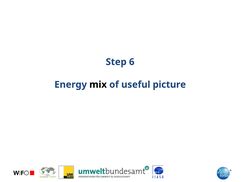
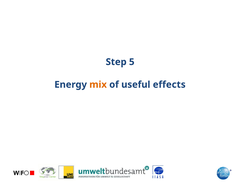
6: 6 -> 5 (132, 62)
mix colour: black -> orange (98, 85)
picture: picture -> effects (169, 85)
